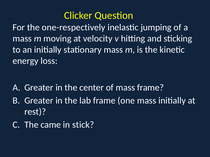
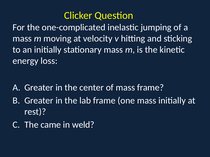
one-respectively: one-respectively -> one-complicated (74, 27)
stick: stick -> weld (83, 125)
